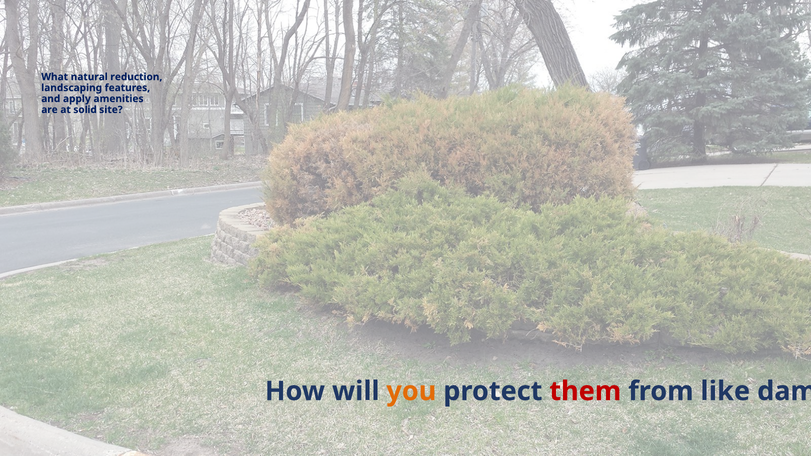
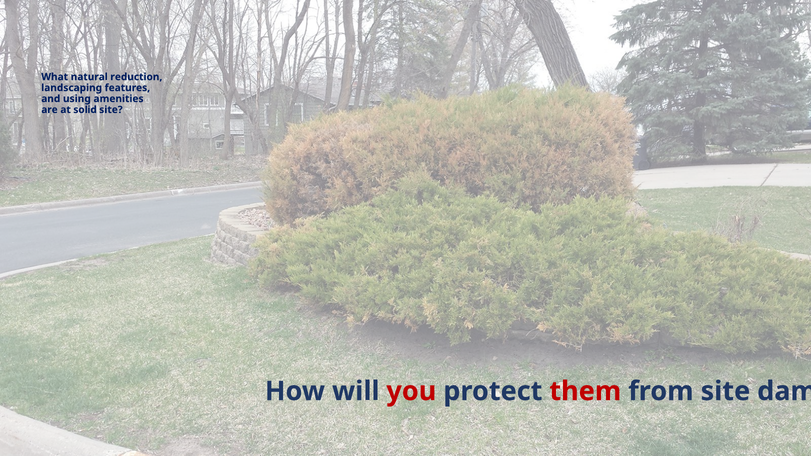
apply: apply -> using (77, 99)
you colour: orange -> red (411, 391)
from like: like -> site (725, 391)
